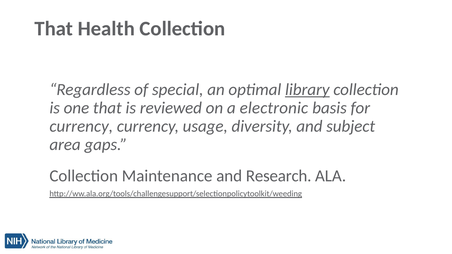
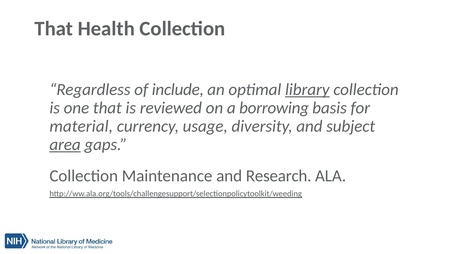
special: special -> include (178, 90)
electronic: electronic -> borrowing (274, 108)
currency: currency -> material (81, 126)
area underline: none -> present (65, 145)
